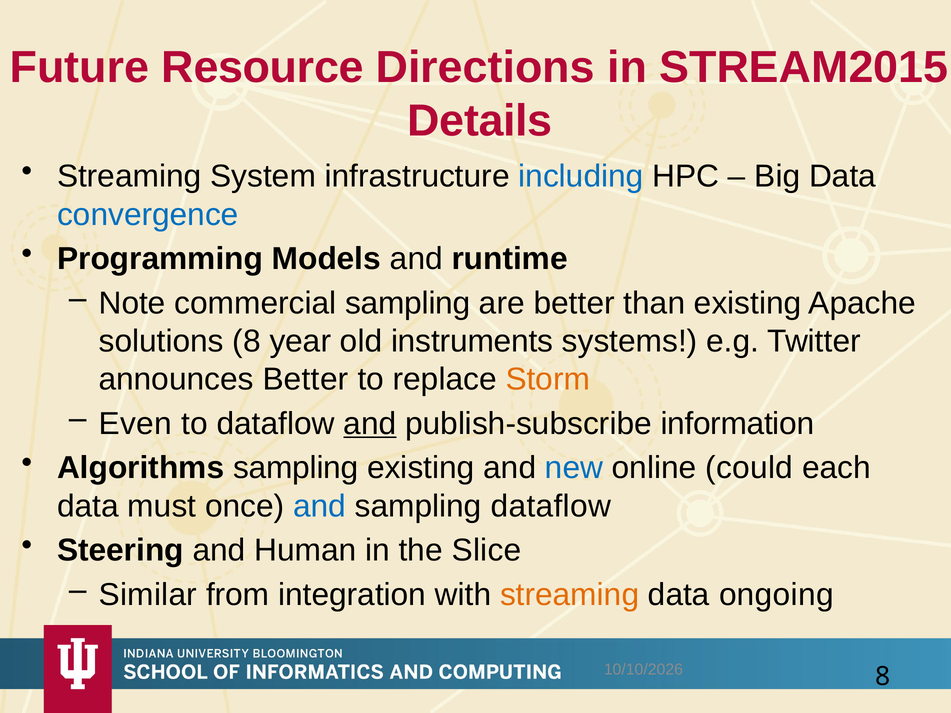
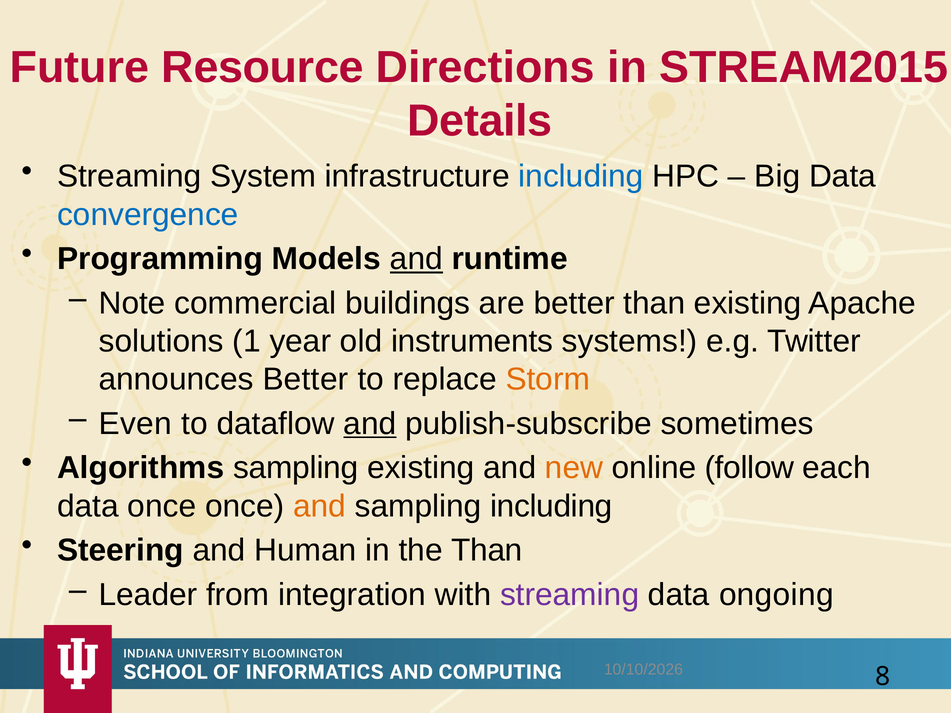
and underline: none -> present (416, 259)
commercial sampling: sampling -> buildings (408, 303)
solutions 8: 8 -> 1 (247, 341)
information: information -> sometimes (737, 424)
new colour: blue -> orange (574, 468)
could: could -> follow (749, 468)
data must: must -> once (162, 506)
and colour: blue -> orange (319, 506)
sampling dataflow: dataflow -> including (551, 506)
the Slice: Slice -> Than (487, 551)
Similar: Similar -> Leader (148, 595)
streaming colour: orange -> purple (570, 595)
